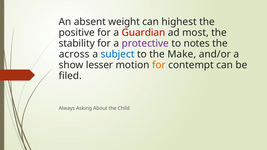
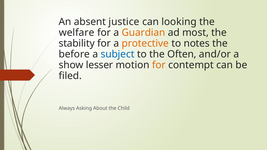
weight: weight -> justice (124, 22)
highest: highest -> looking (179, 22)
positive: positive -> welfare (77, 33)
Guardian colour: red -> orange (144, 33)
protective colour: purple -> orange (145, 43)
across: across -> before (74, 54)
Make: Make -> Often (182, 54)
